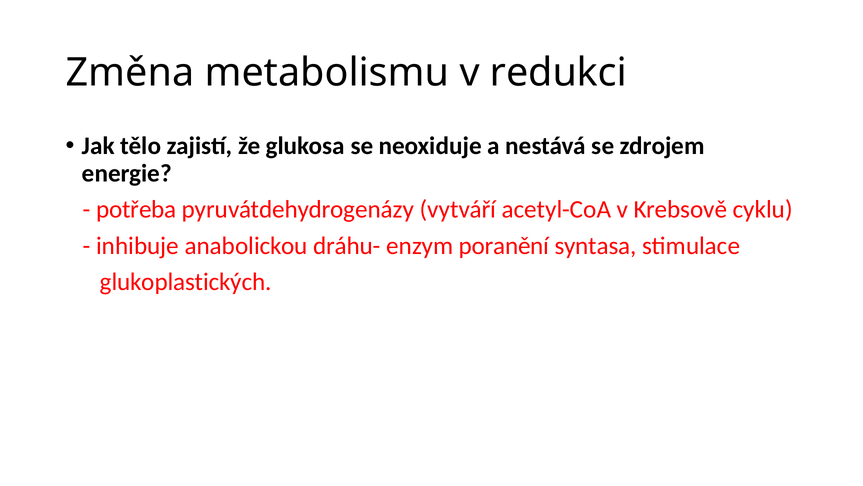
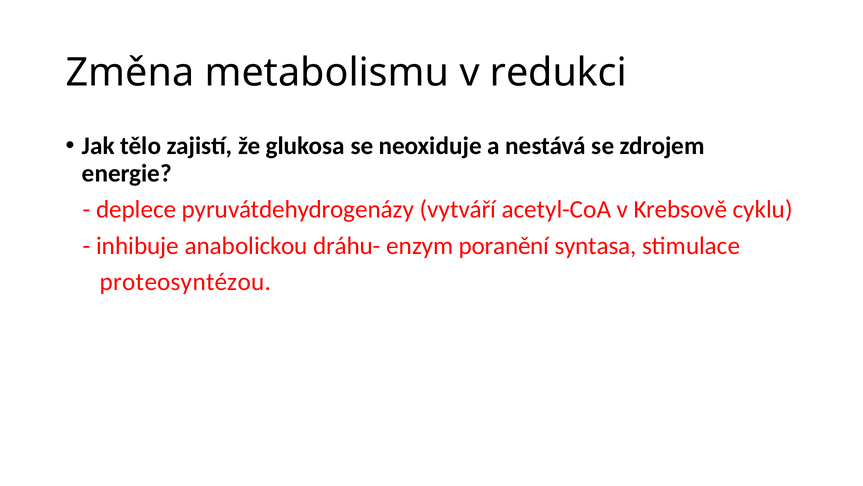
potřeba: potřeba -> deplece (136, 209)
glukoplastických: glukoplastických -> proteosyntézou (185, 282)
